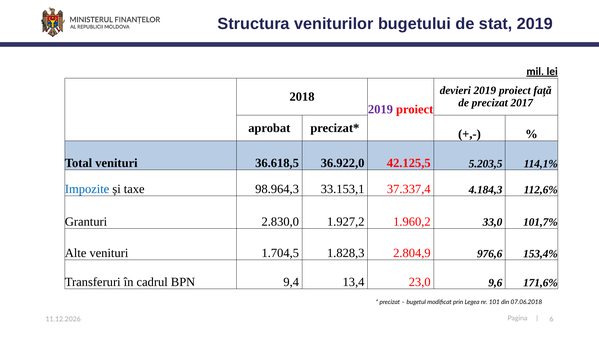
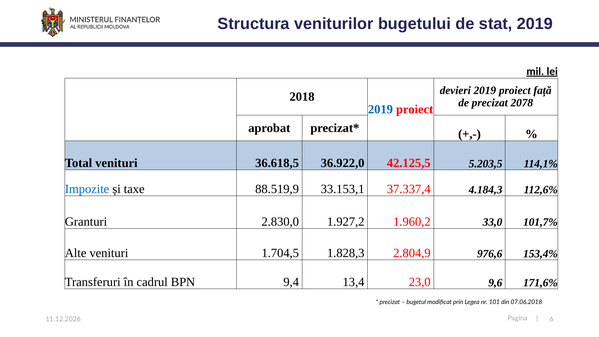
2017: 2017 -> 2078 (522, 103)
2019 colour: purple -> blue (380, 109)
98.964,3: 98.964,3 -> 88.519,9 (277, 189)
